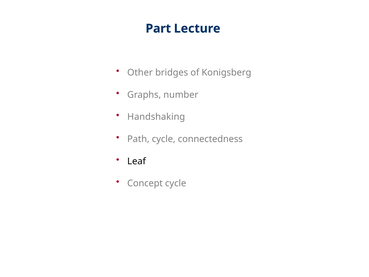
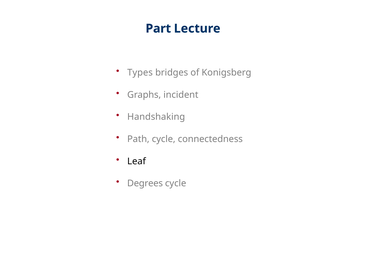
Other: Other -> Types (140, 73)
number: number -> incident (181, 95)
Concept: Concept -> Degrees (145, 183)
